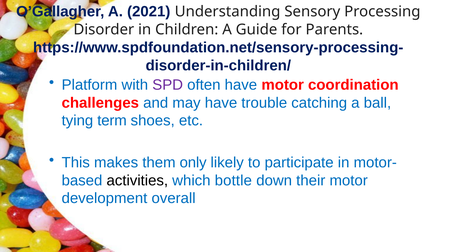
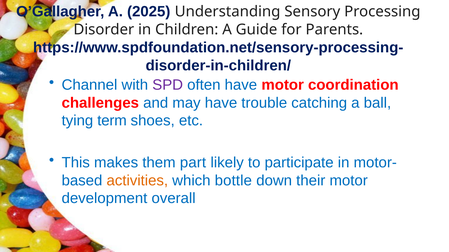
2021: 2021 -> 2025 (149, 12)
Platform: Platform -> Channel (89, 85)
only: only -> part (193, 163)
activities colour: black -> orange (137, 181)
